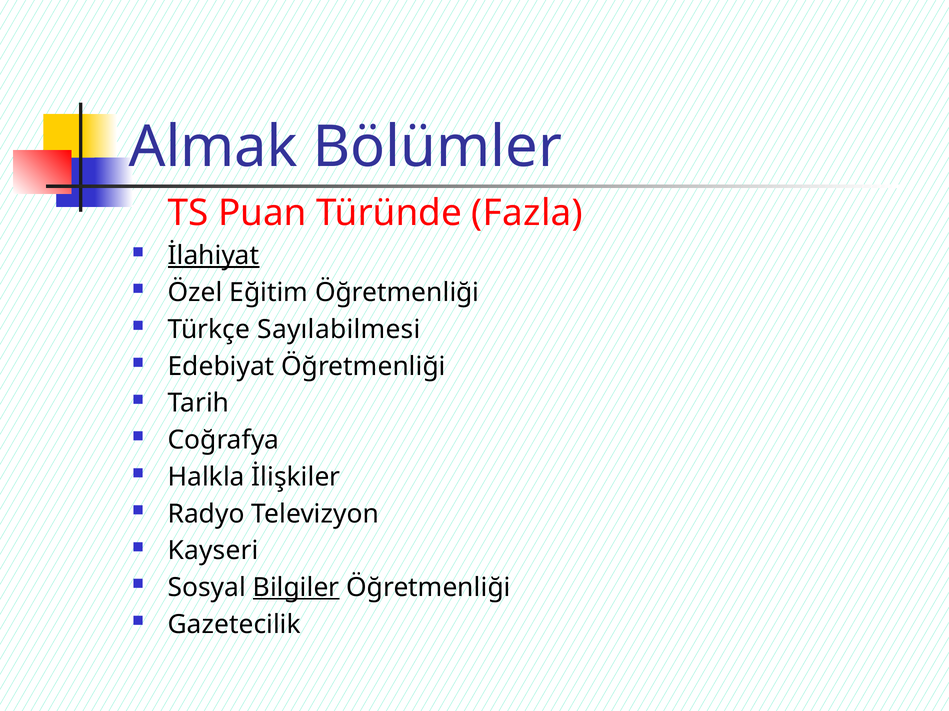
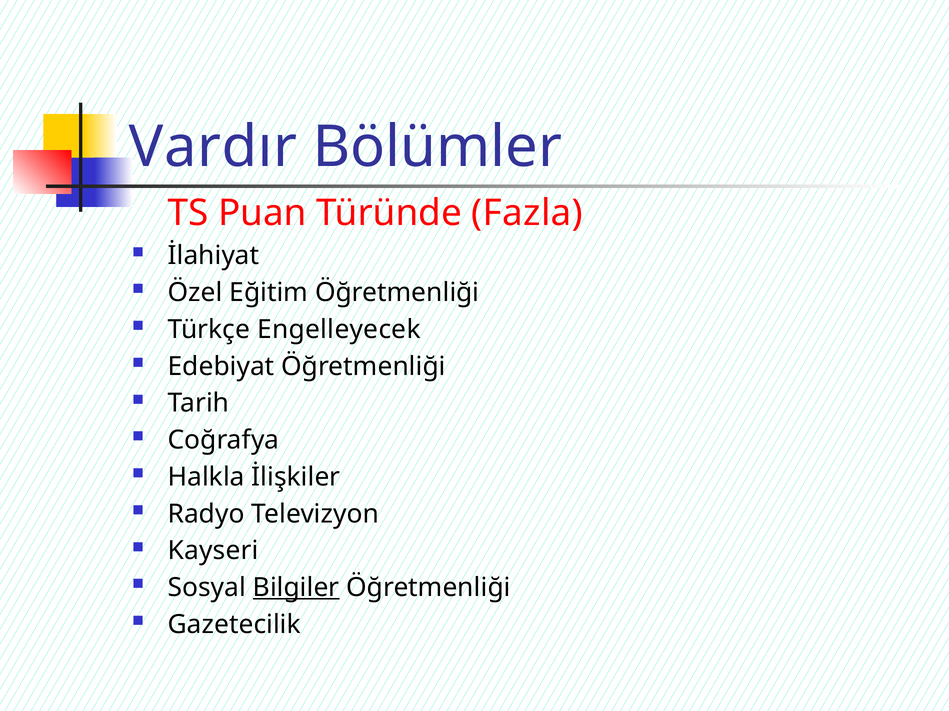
Almak: Almak -> Vardır (213, 147)
İlahiyat underline: present -> none (214, 256)
Sayılabilmesi: Sayılabilmesi -> Engelleyecek (339, 330)
